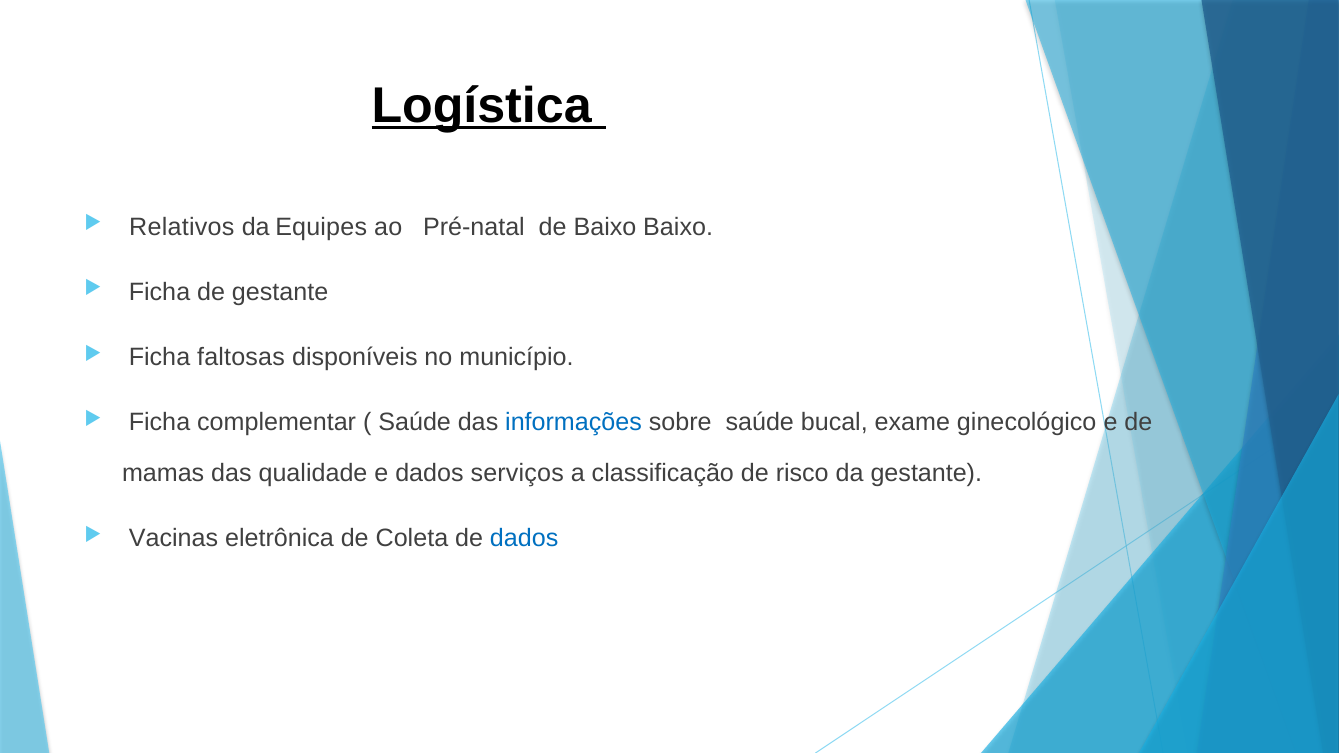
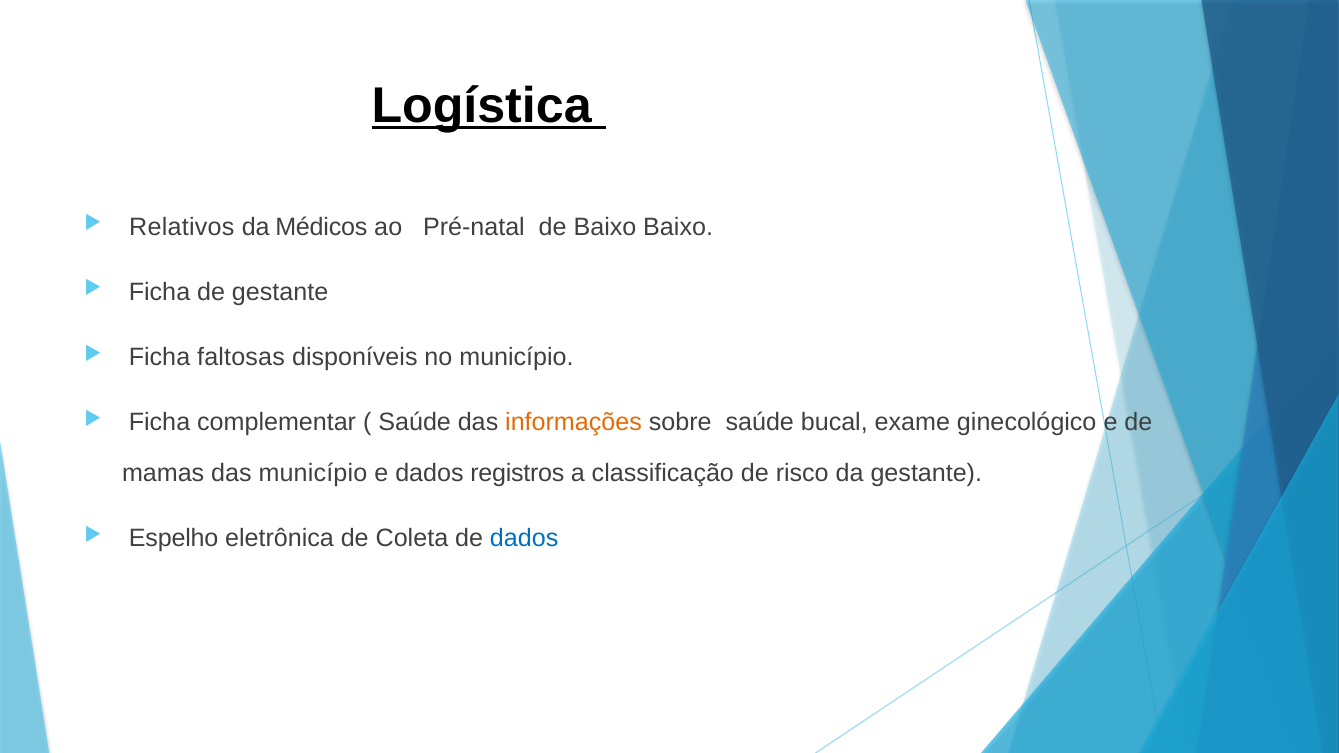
Equipes: Equipes -> Médicos (321, 227)
informações colour: blue -> orange (574, 422)
das qualidade: qualidade -> município (313, 474)
serviços: serviços -> registros (517, 474)
Vacinas: Vacinas -> Espelho (174, 539)
